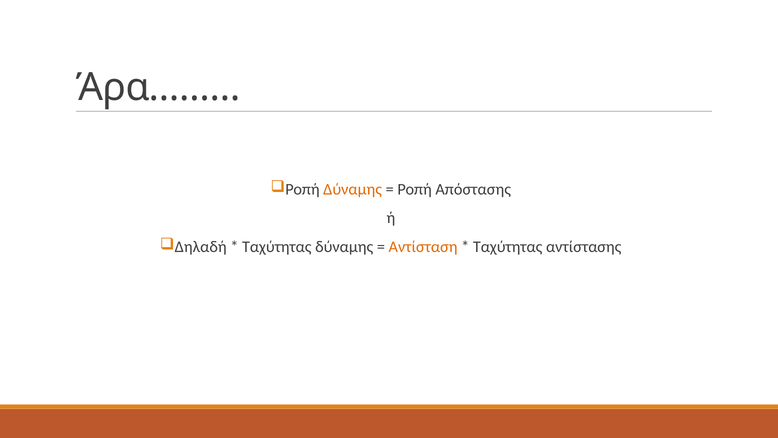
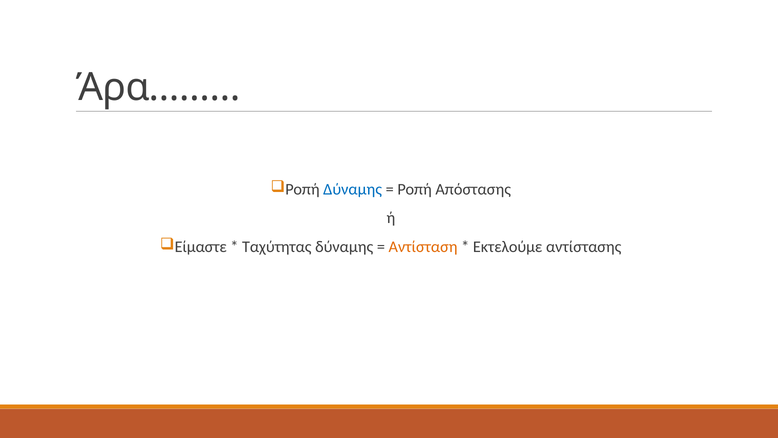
Δύναμης colour: orange -> blue (353, 189)
Δηλαδή: Δηλαδή -> Είμαστε (201, 247)
Ταχύτητας: Ταχύτητας -> Εκτελούμε (508, 247)
